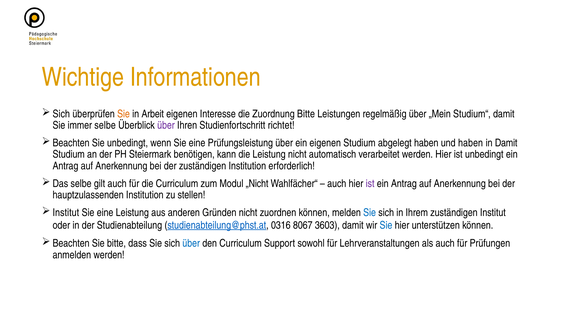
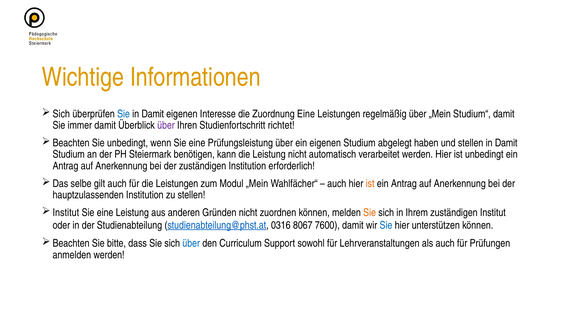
Sie colour: orange -> blue (124, 114)
Arbeit: Arbeit -> Damit (153, 114)
Zuordnung Bitte: Bitte -> Eine (306, 114)
immer selbe: selbe -> damit (105, 125)
und haben: haben -> stellen (471, 143)
die Curriculum: Curriculum -> Leistungen (177, 183)
Modul „Nicht: „Nicht -> „Mein (257, 183)
ist colour: purple -> orange (370, 183)
Sie colour: blue -> orange (370, 212)
3603: 3603 -> 7600 (327, 225)
